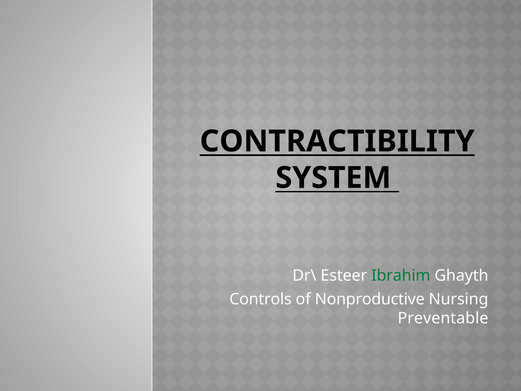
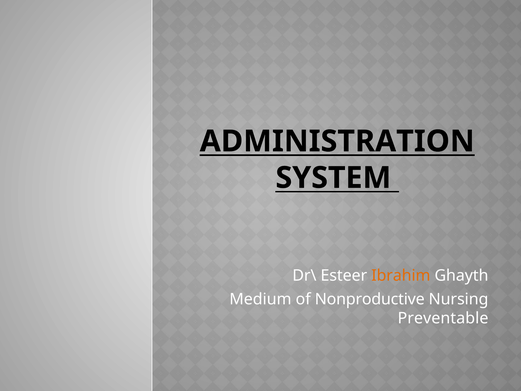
CONTRACTIBILITY: CONTRACTIBILITY -> ADMINISTRATION (337, 141)
Ibrahim colour: green -> orange (401, 275)
Controls: Controls -> Medium (260, 299)
